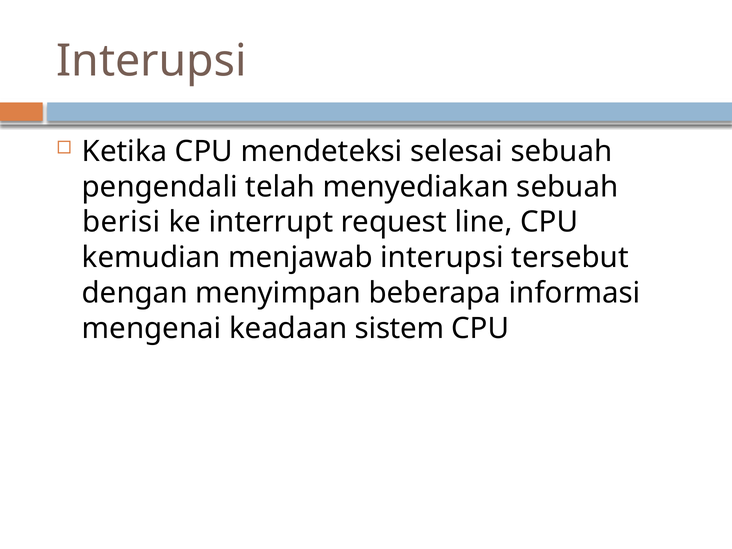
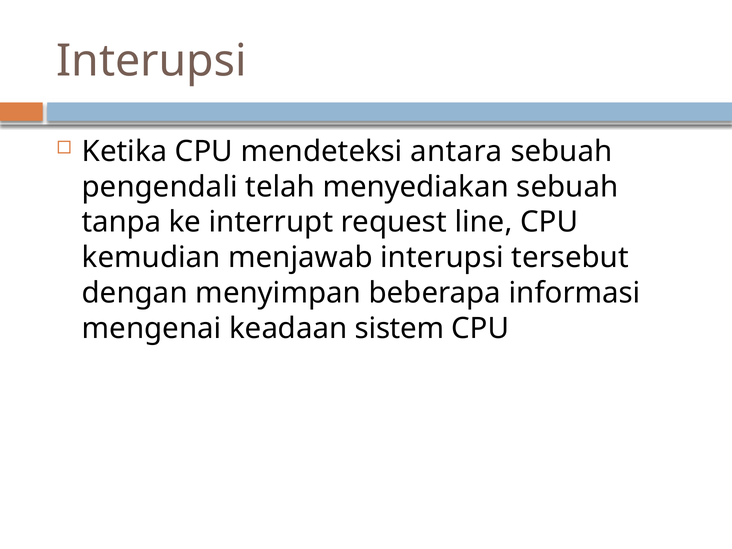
selesai: selesai -> antara (456, 151)
berisi: berisi -> tanpa (122, 222)
